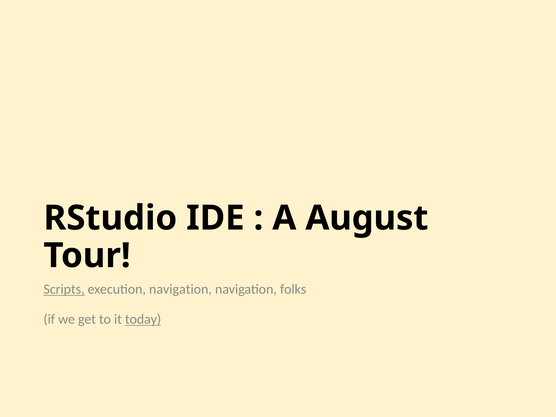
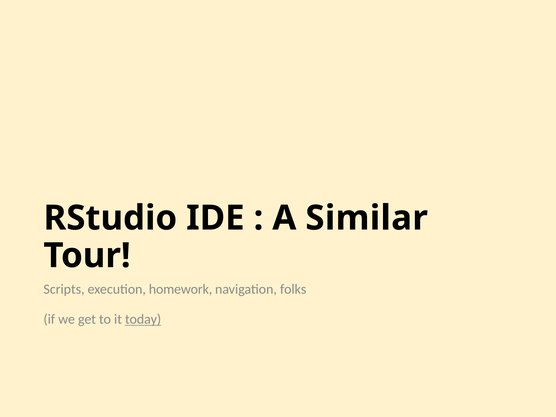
August: August -> Similar (367, 218)
Scripts underline: present -> none (64, 289)
execution navigation: navigation -> homework (181, 289)
